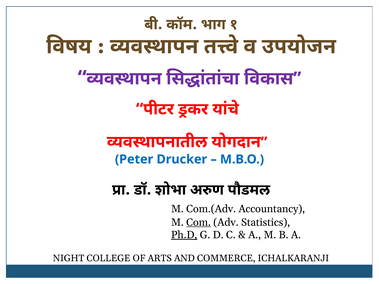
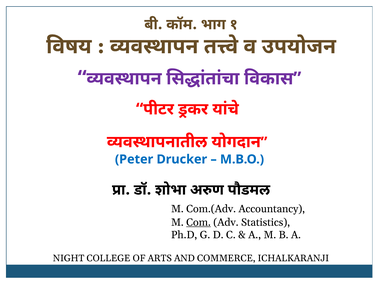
Ph.D underline: present -> none (184, 235)
